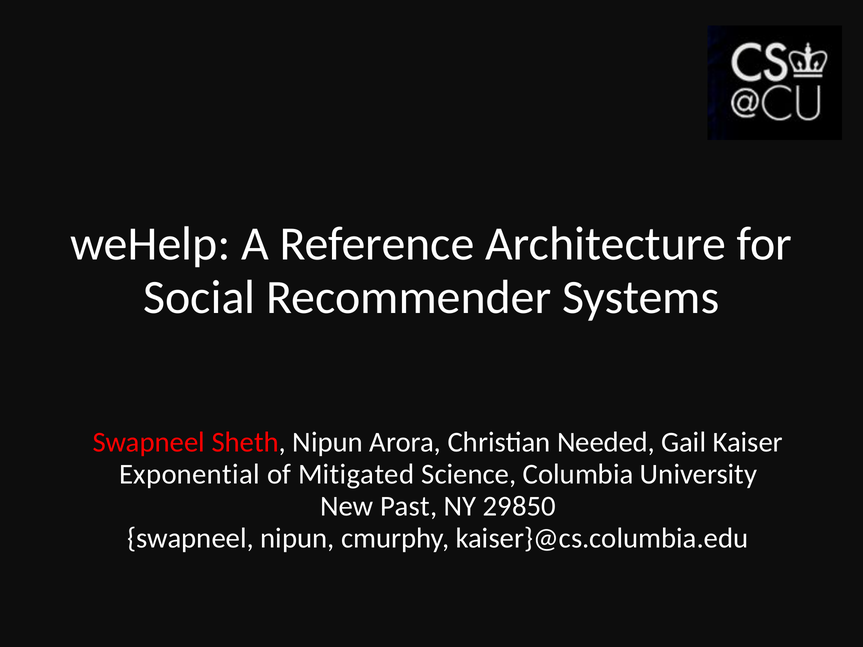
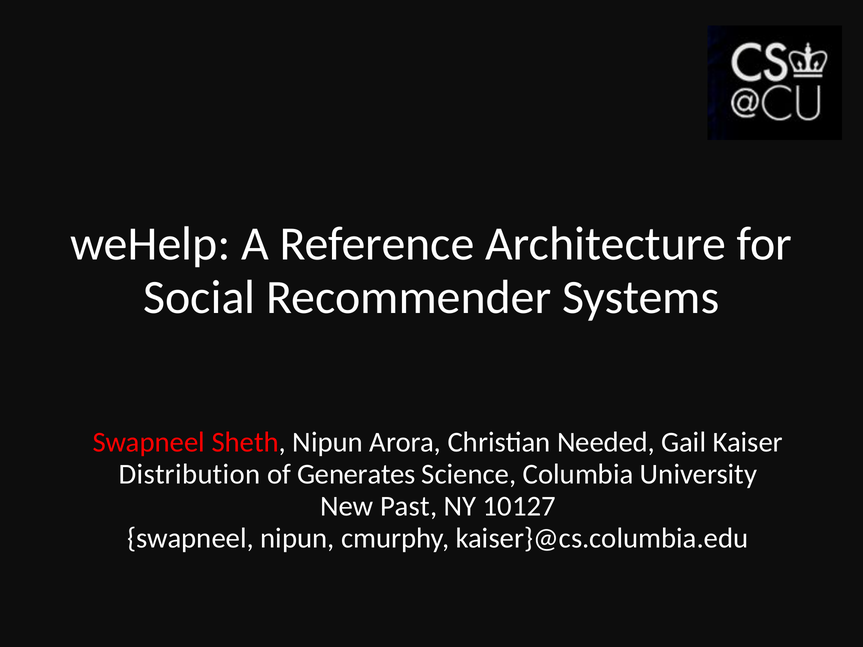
Exponential: Exponential -> Distribution (189, 474)
Mitigated: Mitigated -> Generates (356, 474)
29850: 29850 -> 10127 (519, 507)
